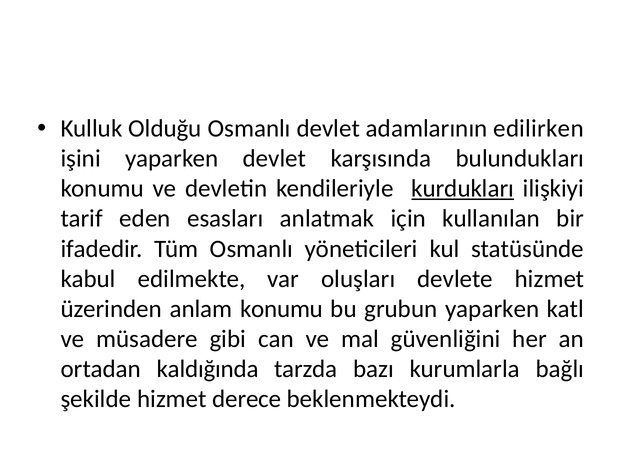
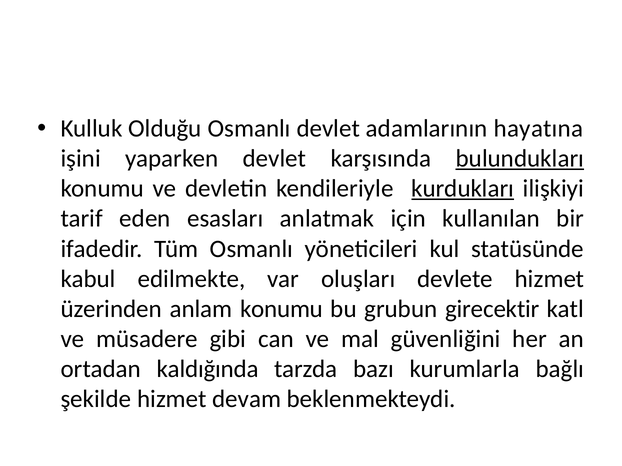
edilirken: edilirken -> hayatına (539, 129)
bulundukları underline: none -> present (520, 159)
grubun yaparken: yaparken -> girecektir (492, 309)
derece: derece -> devam (247, 399)
